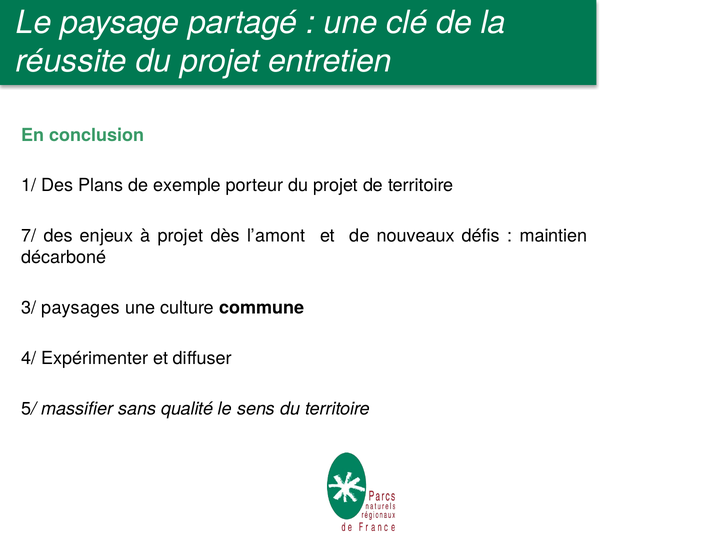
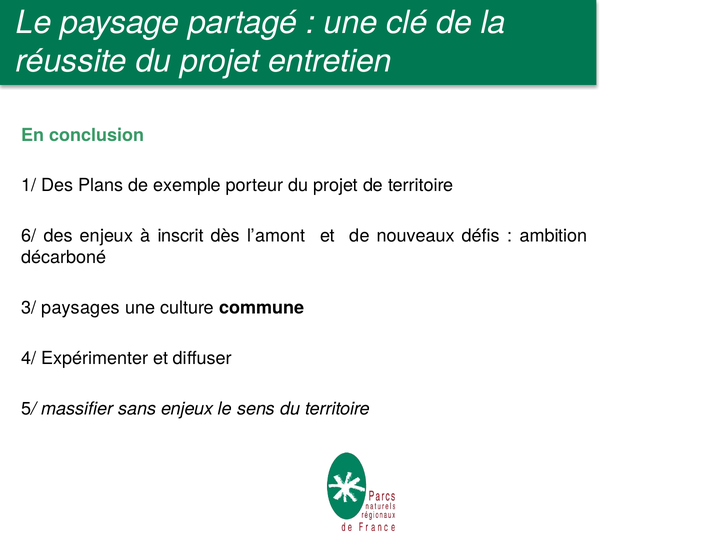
7/: 7/ -> 6/ (29, 236)
à projet: projet -> inscrit (181, 236)
maintien: maintien -> ambition (553, 236)
sans qualité: qualité -> enjeux (187, 409)
